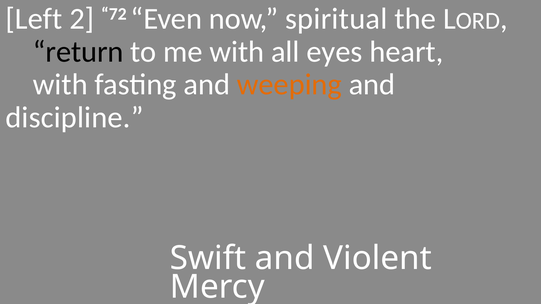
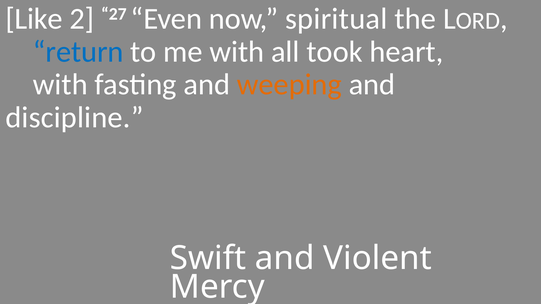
Left: Left -> Like (34, 19)
72: 72 -> 27 (114, 14)
return colour: black -> blue (78, 52)
eyes: eyes -> took (335, 52)
